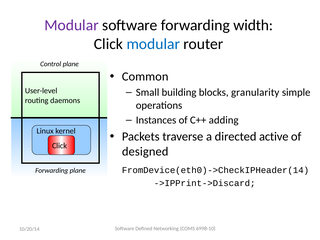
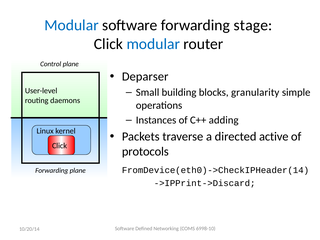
Modular colour: purple -> blue (72, 25)
width: width -> stage (253, 25)
Common: Common -> Deparser (145, 77)
designed: designed -> protocols (145, 152)
